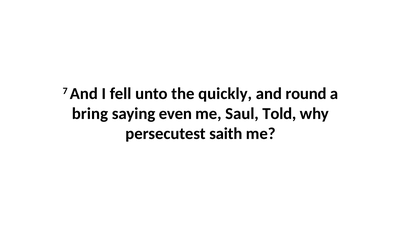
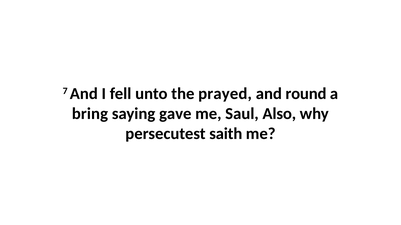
quickly: quickly -> prayed (225, 94)
even: even -> gave (175, 114)
Told: Told -> Also (279, 114)
